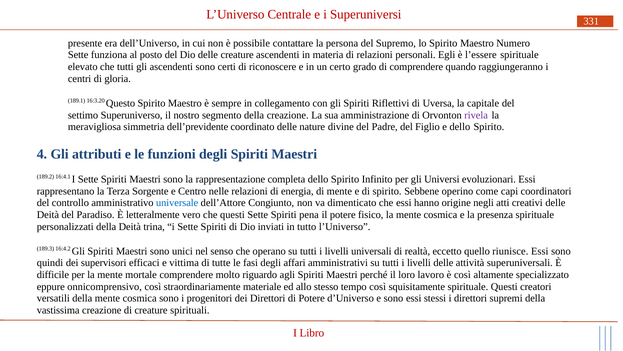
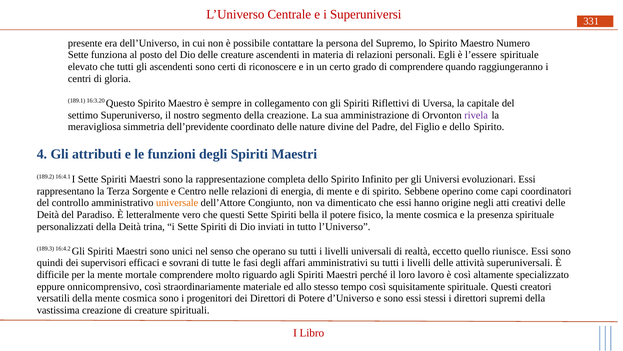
universale colour: blue -> orange (177, 203)
pena: pena -> bella (309, 215)
vittima: vittima -> sovrani (184, 263)
